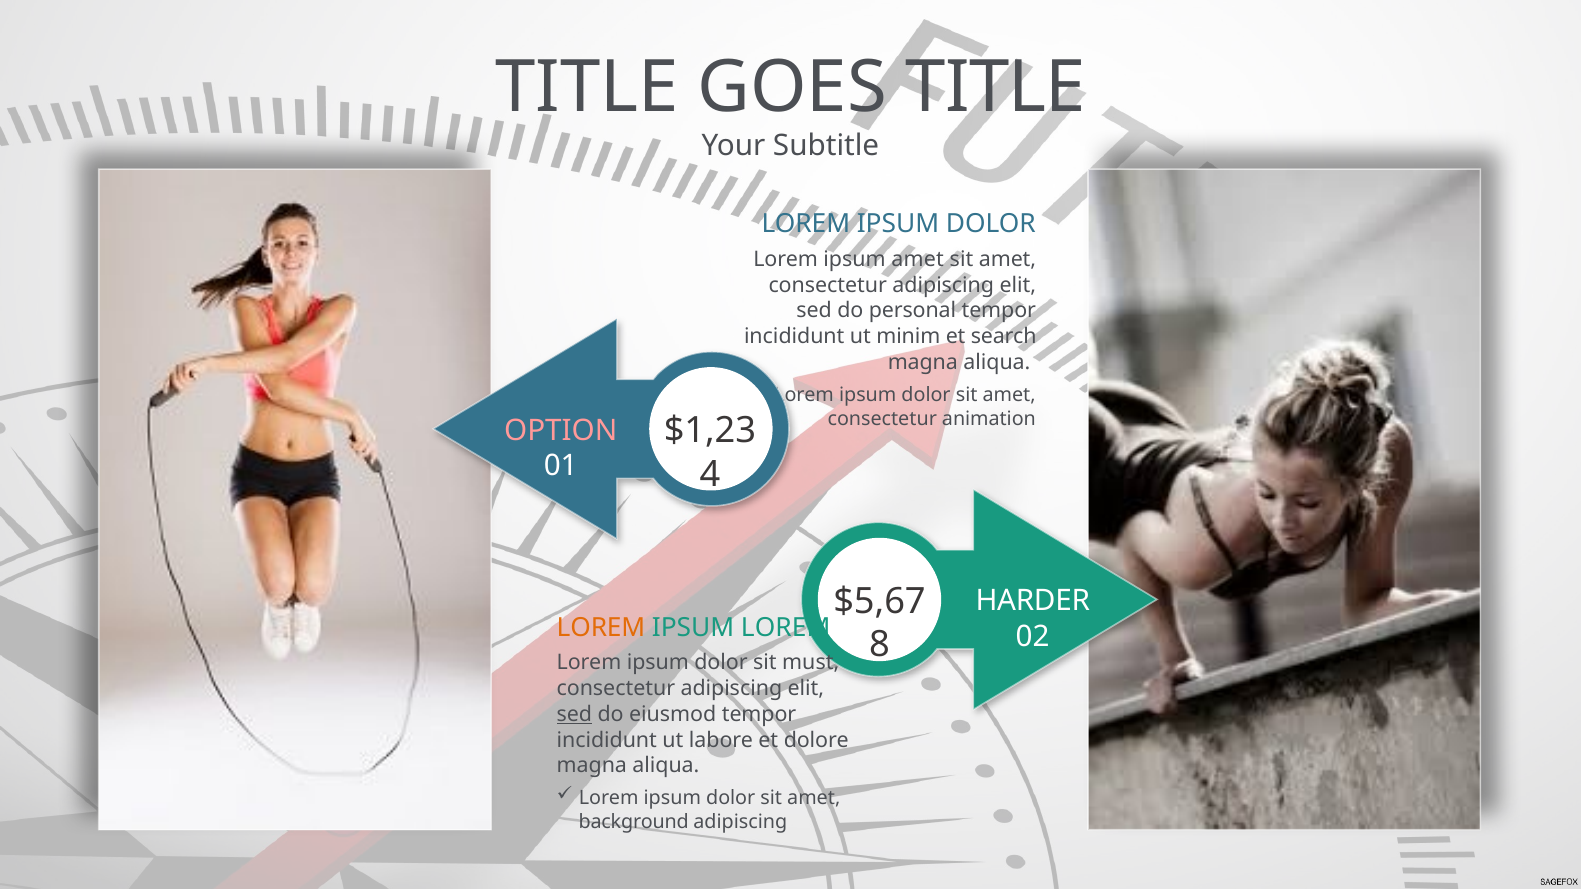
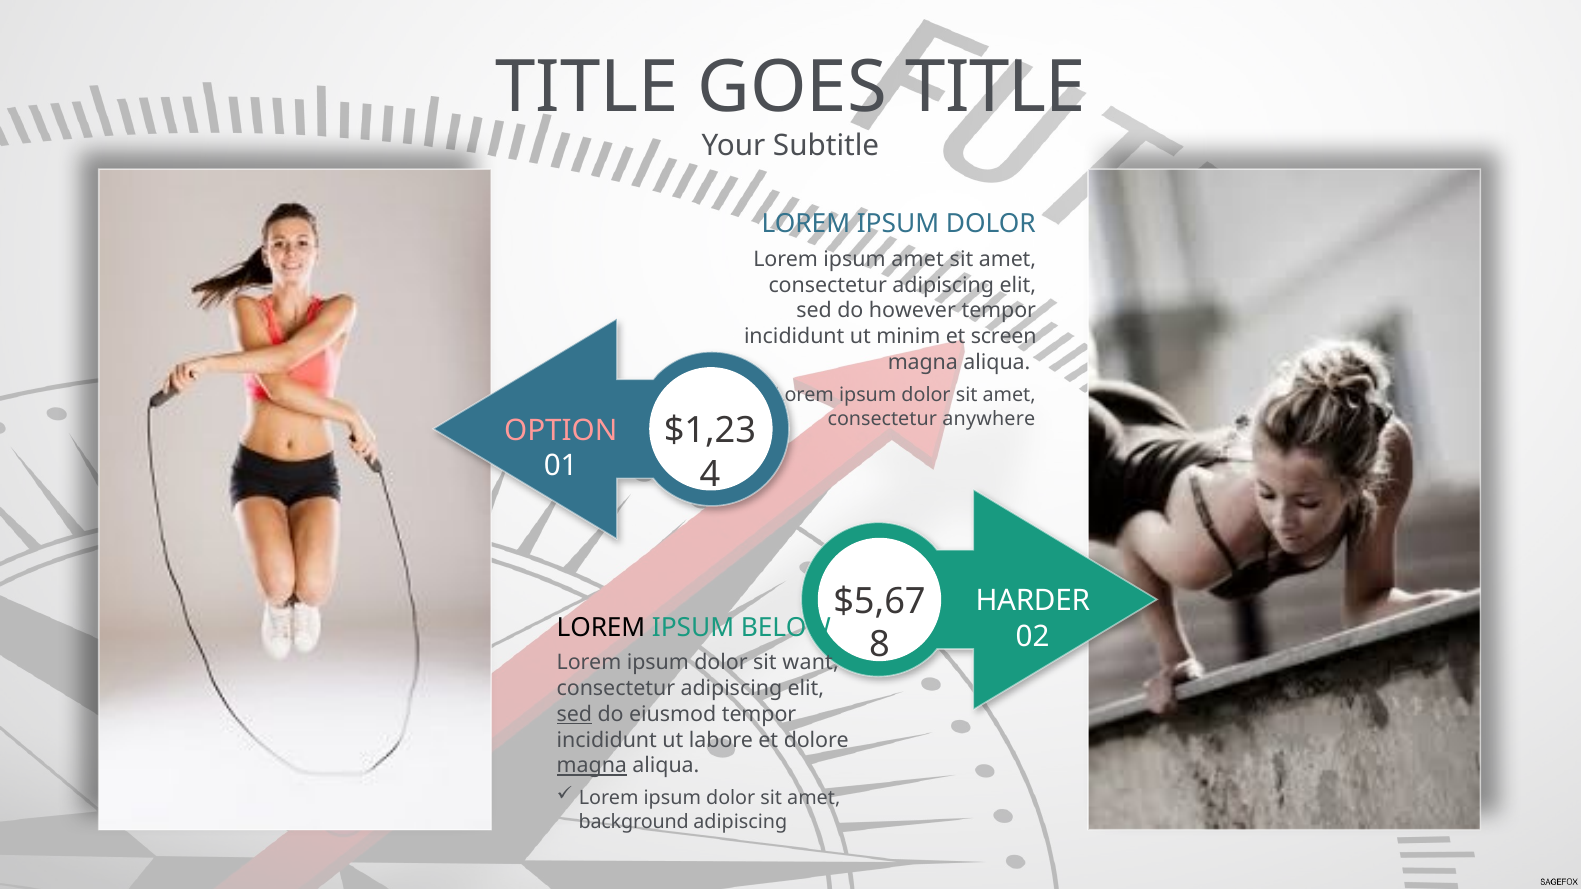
personal: personal -> however (912, 311)
search: search -> screen (1004, 337)
animation: animation -> anywhere (989, 419)
LOREM colour: orange -> black (601, 628)
IPSUM LOREM: LOREM -> BELOW (786, 628)
must: must -> want (811, 663)
magna underline: none -> present (592, 766)
